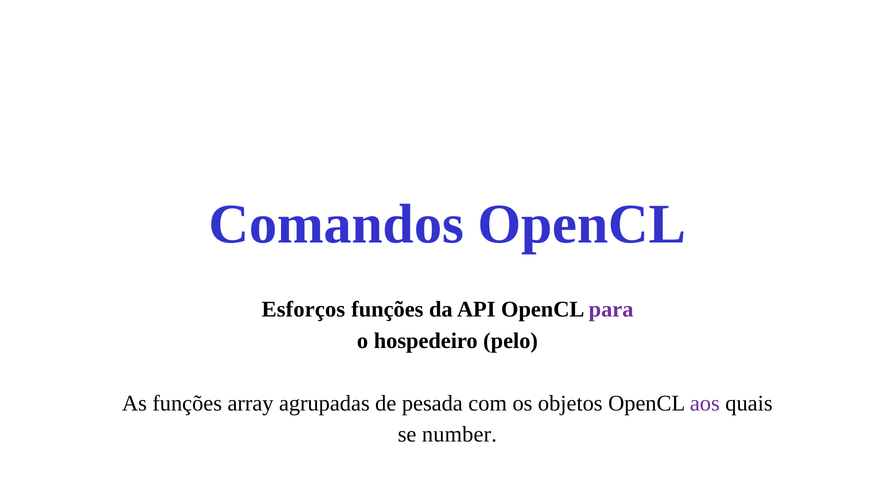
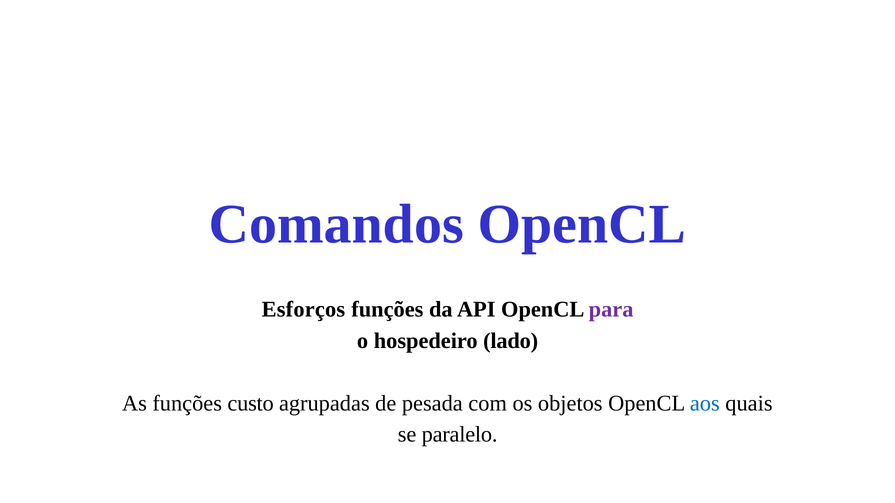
pelo: pelo -> lado (511, 341)
array: array -> custo (251, 404)
aos colour: purple -> blue (705, 404)
number: number -> paralelo (460, 435)
